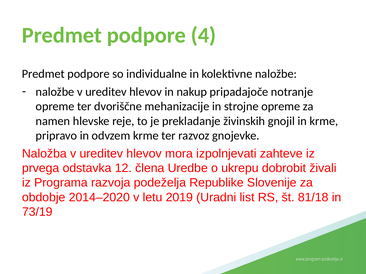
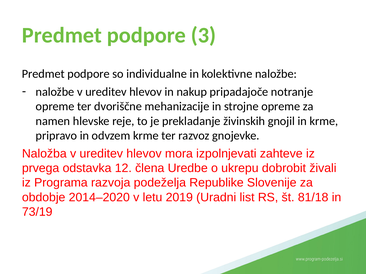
4: 4 -> 3 (204, 35)
